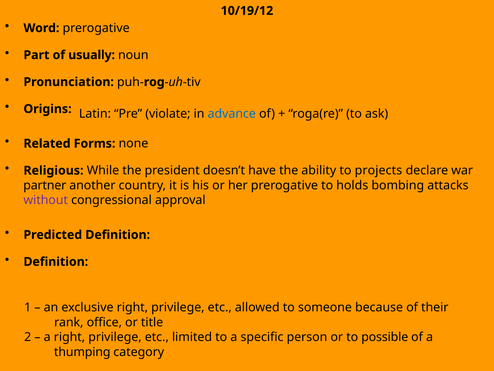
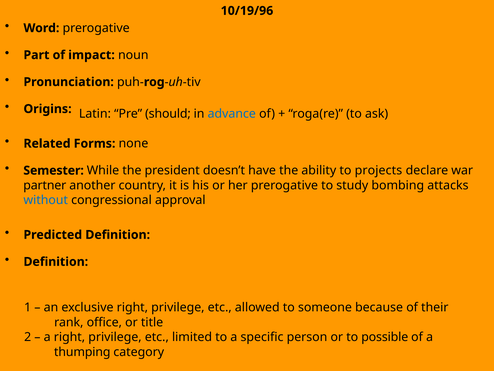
10/19/12: 10/19/12 -> 10/19/96 (247, 11)
usually: usually -> impact (92, 55)
violate: violate -> should (168, 114)
Religious: Religious -> Semester (54, 170)
holds: holds -> study (352, 185)
without colour: purple -> blue (46, 200)
